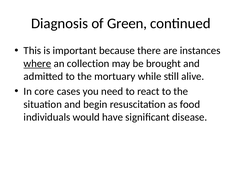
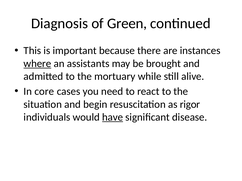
collection: collection -> assistants (88, 64)
food: food -> rigor (190, 105)
have underline: none -> present (113, 117)
